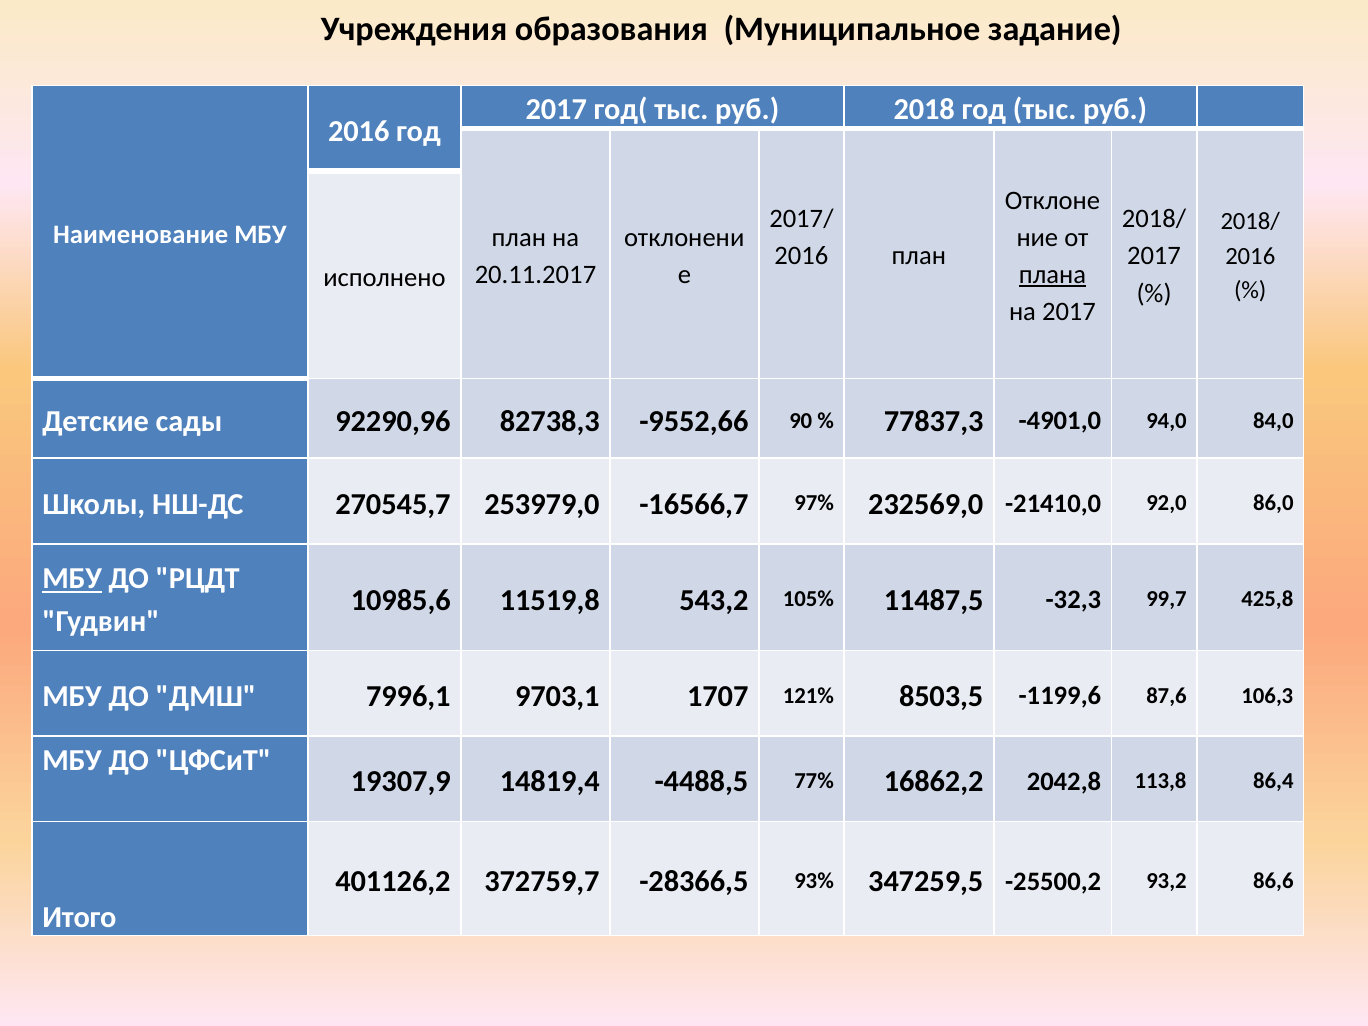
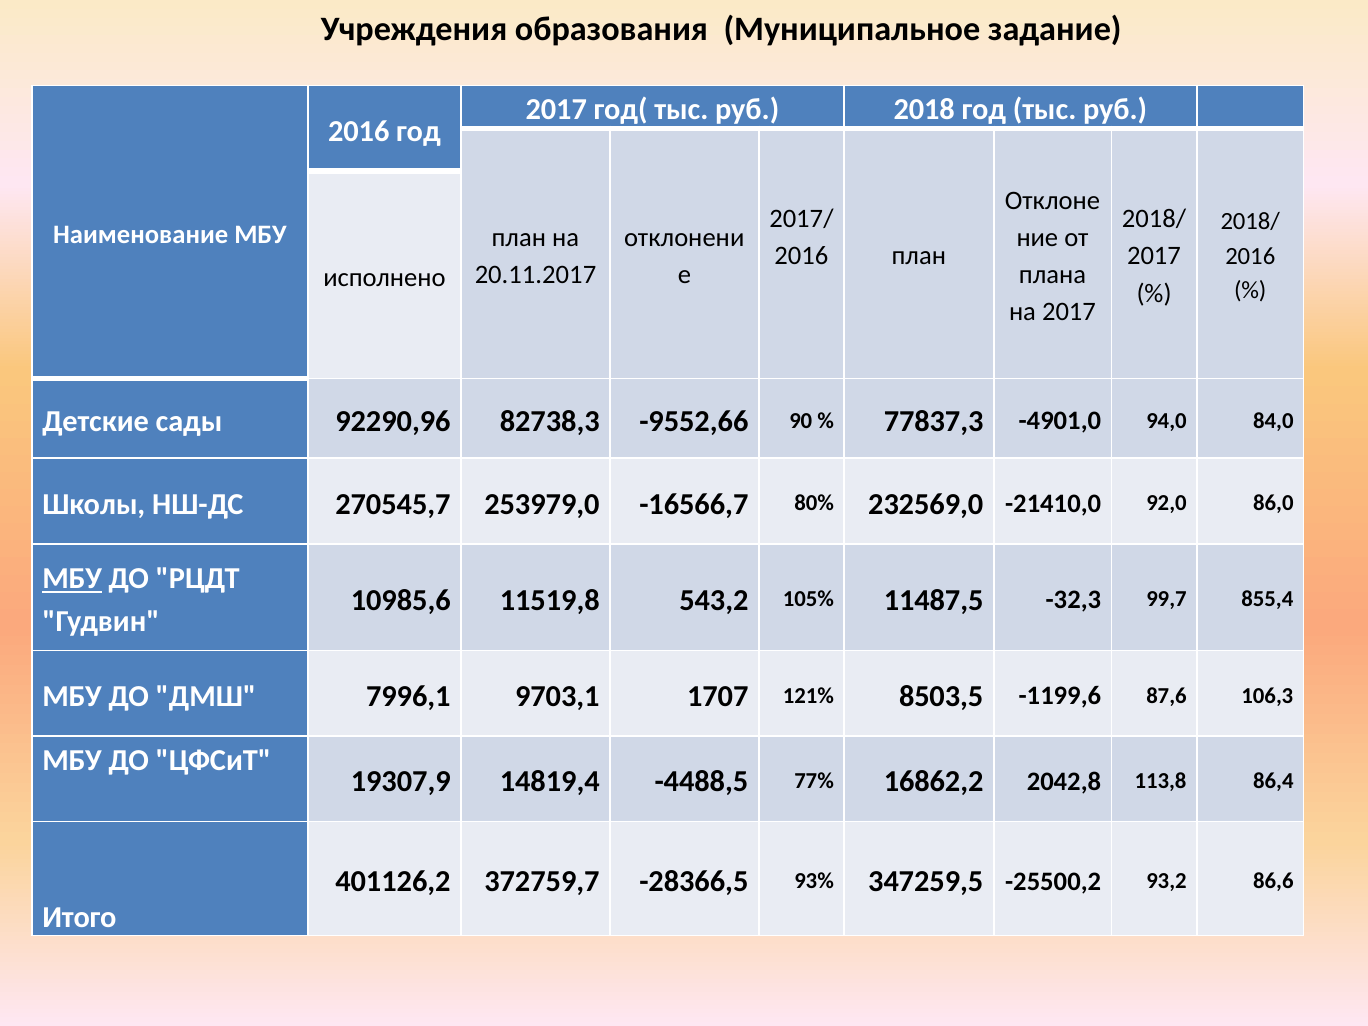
плана underline: present -> none (1053, 275)
97%: 97% -> 80% (814, 503)
425,8: 425,8 -> 855,4 (1267, 599)
